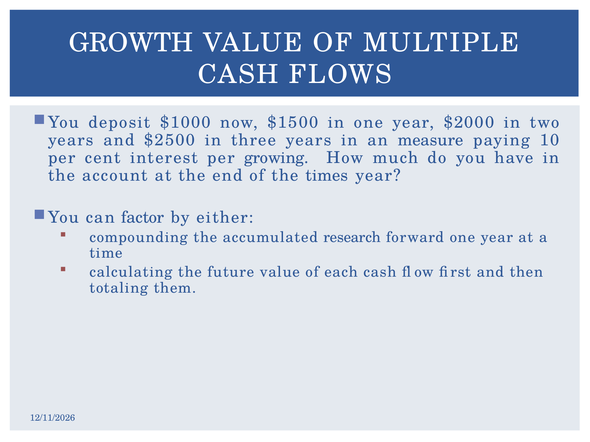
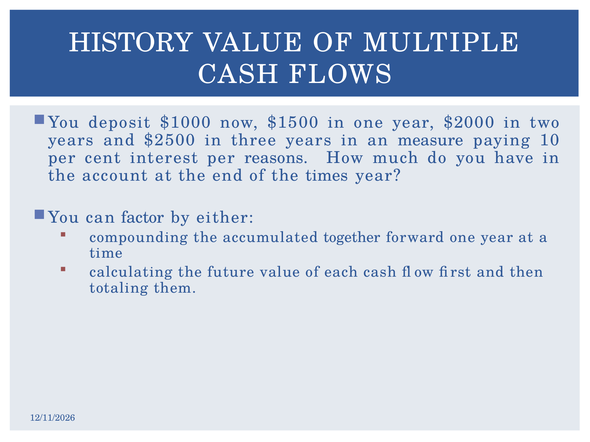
GROWTH: GROWTH -> HISTORY (131, 43)
growing: growing -> reasons (276, 158)
research: research -> together (352, 237)
